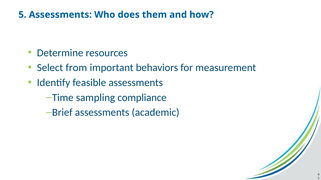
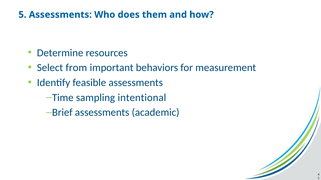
compliance: compliance -> intentional (142, 98)
